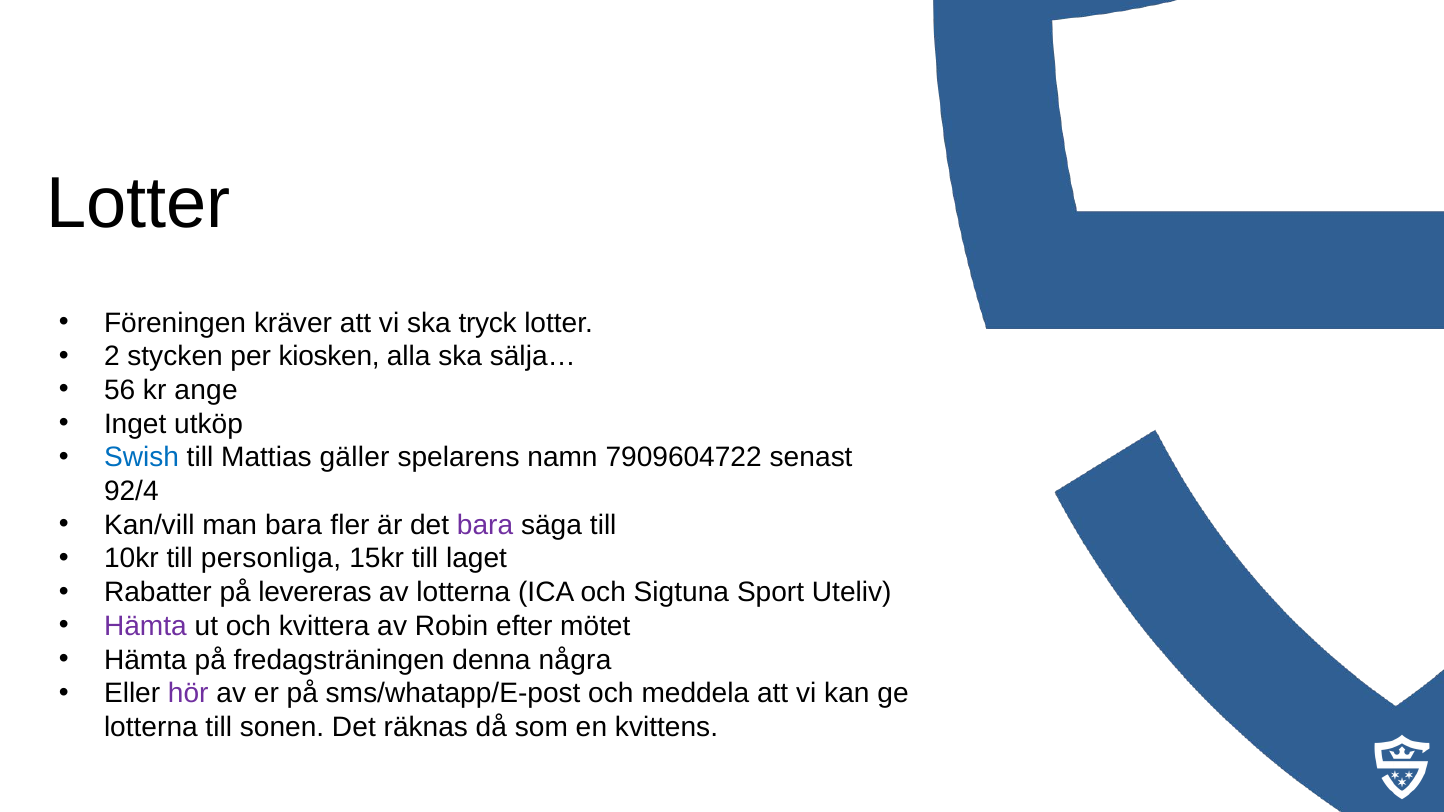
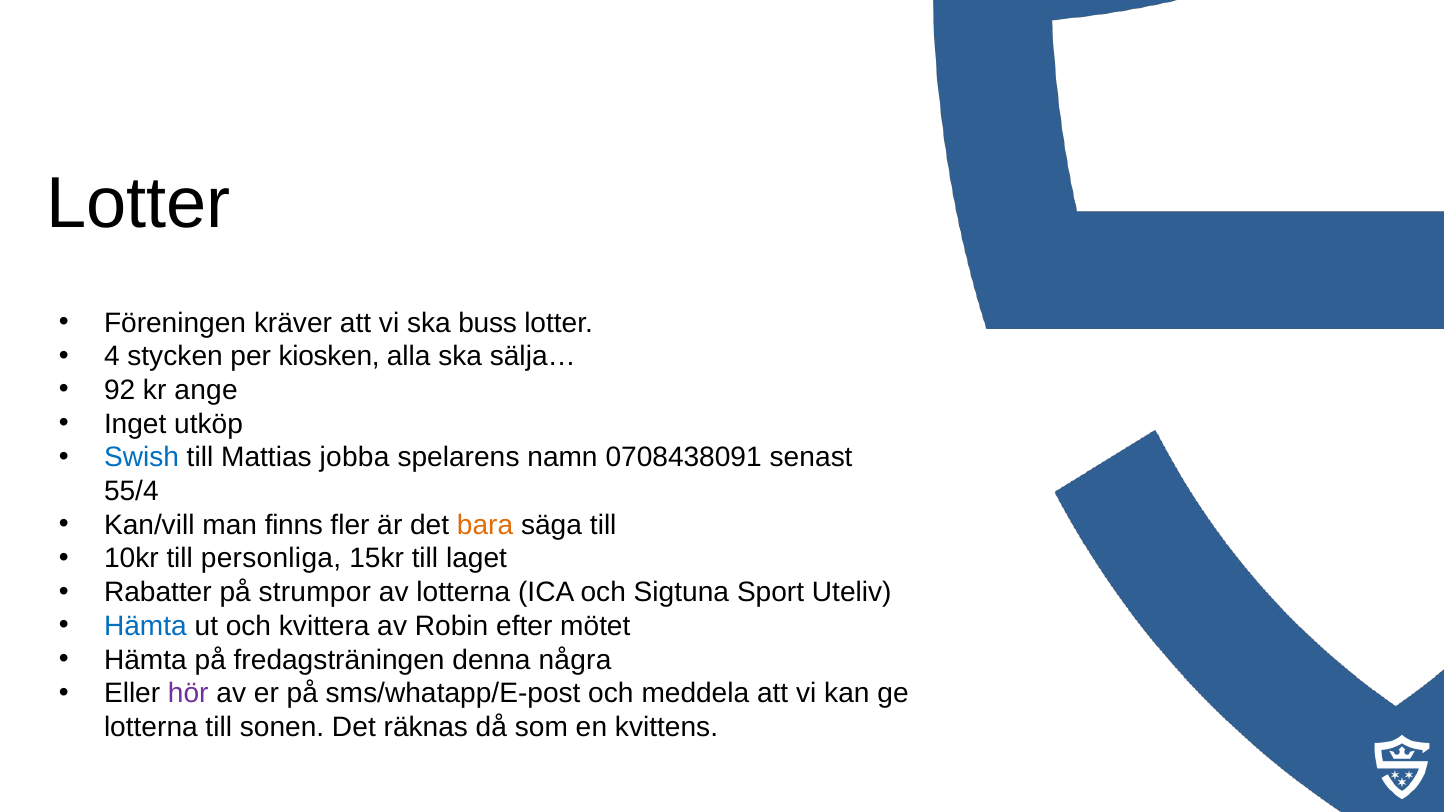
tryck: tryck -> buss (488, 323)
2: 2 -> 4 (112, 357)
56: 56 -> 92 (120, 390)
gäller: gäller -> jobba (355, 458)
7909604722: 7909604722 -> 0708438091 (684, 458)
92/4: 92/4 -> 55/4 (131, 491)
man bara: bara -> finns (294, 525)
bara colour: purple -> orange (485, 525)
levereras: levereras -> strumpor (315, 593)
Hämta colour: purple -> blue (145, 626)
